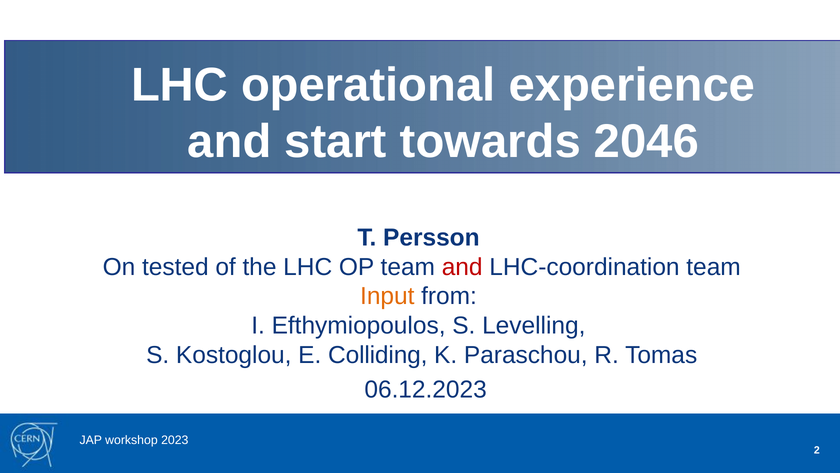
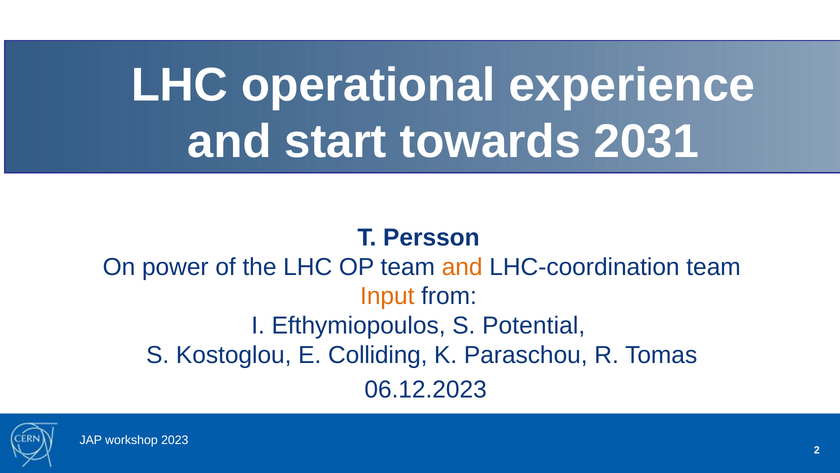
2046: 2046 -> 2031 (646, 142)
tested: tested -> power (175, 267)
and colour: red -> orange (462, 267)
Levelling: Levelling -> Potential (534, 325)
